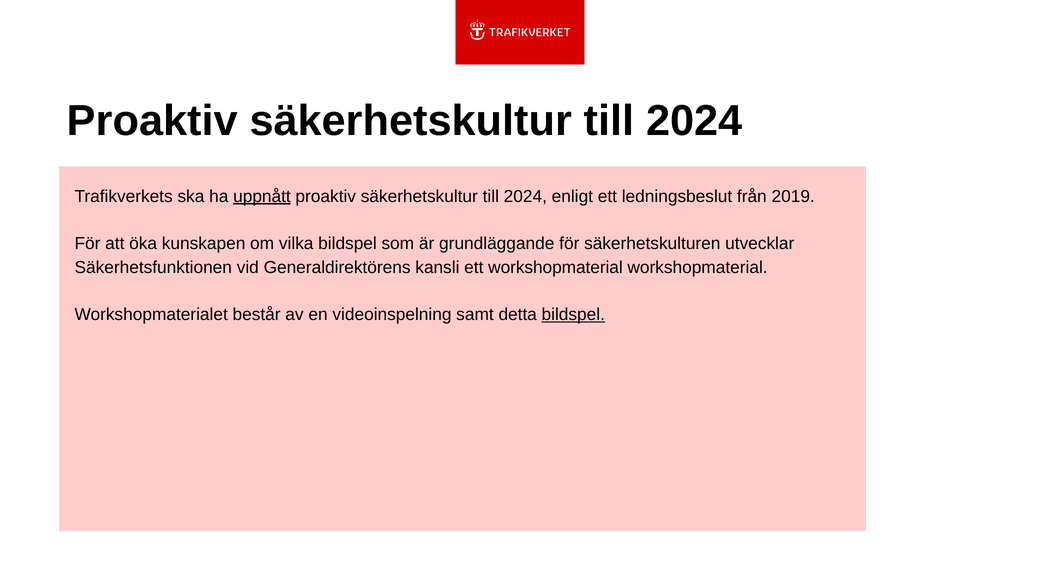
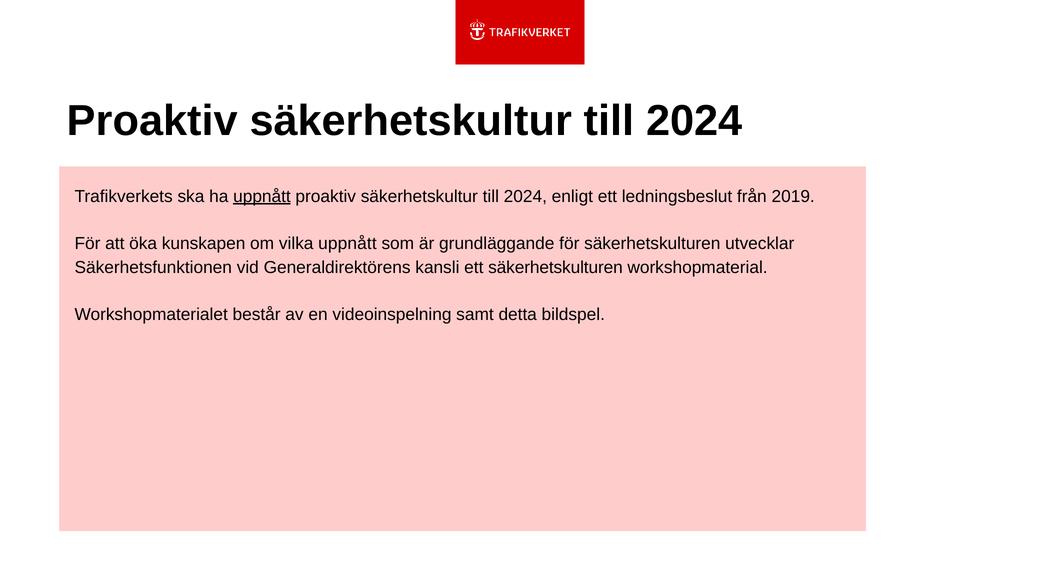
vilka bildspel: bildspel -> uppnått (347, 244)
ett workshopmaterial: workshopmaterial -> säkerhetskulturen (556, 267)
bildspel underline: present -> none (573, 315)
